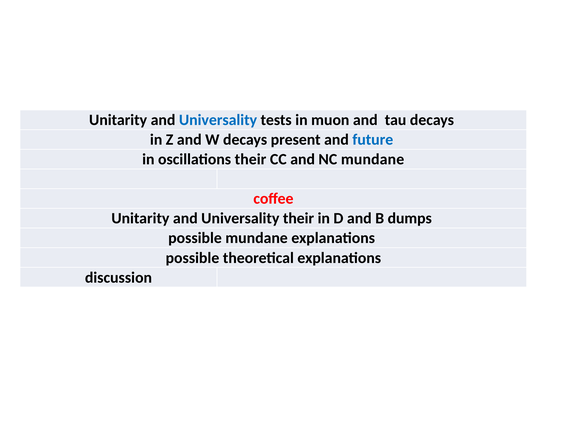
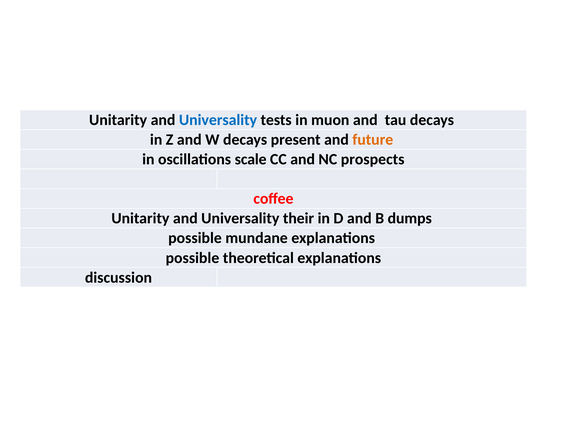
future colour: blue -> orange (373, 140)
oscillations their: their -> scale (251, 160)
NC mundane: mundane -> prospects (373, 160)
